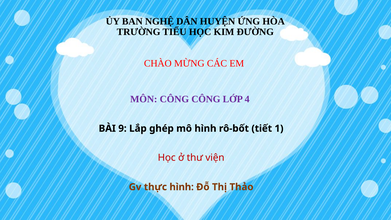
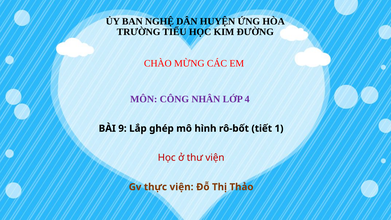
CÔNG CÔNG: CÔNG -> NHÂN (206, 99)
thực hình: hình -> viện (182, 187)
